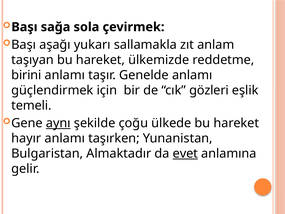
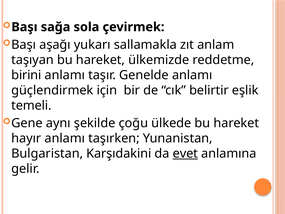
gözleri: gözleri -> belirtir (209, 90)
aynı underline: present -> none (58, 123)
Almaktadır: Almaktadır -> Karşıdakini (119, 153)
